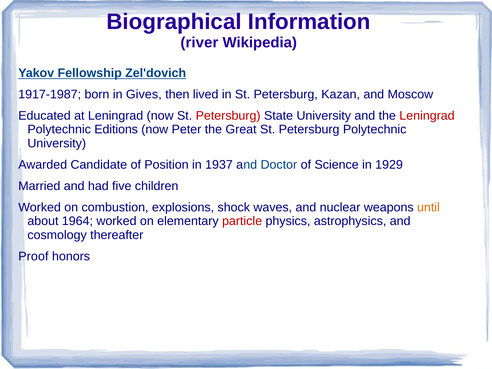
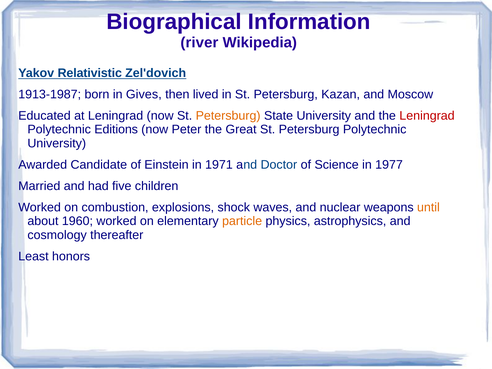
Fellowship: Fellowship -> Relativistic (90, 73)
1917-1987: 1917-1987 -> 1913-1987 (50, 94)
Petersburg colour: red -> orange (228, 116)
Position: Position -> Einstein (166, 165)
1937: 1937 -> 1971 (219, 165)
1929: 1929 -> 1977 (389, 165)
1964: 1964 -> 1960 (77, 221)
particle colour: red -> orange (242, 221)
Proof: Proof -> Least (33, 256)
